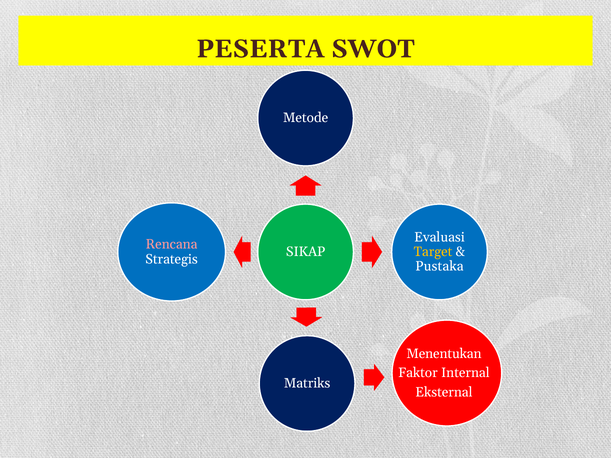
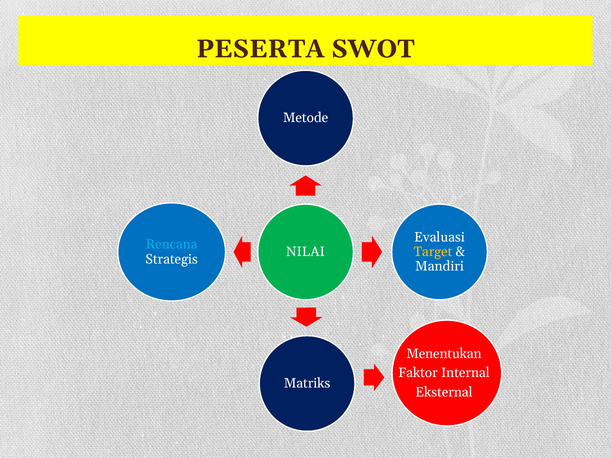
Rencana colour: pink -> light blue (172, 245)
SIKAP: SIKAP -> NILAI (306, 252)
Pustaka: Pustaka -> Mandiri (440, 267)
